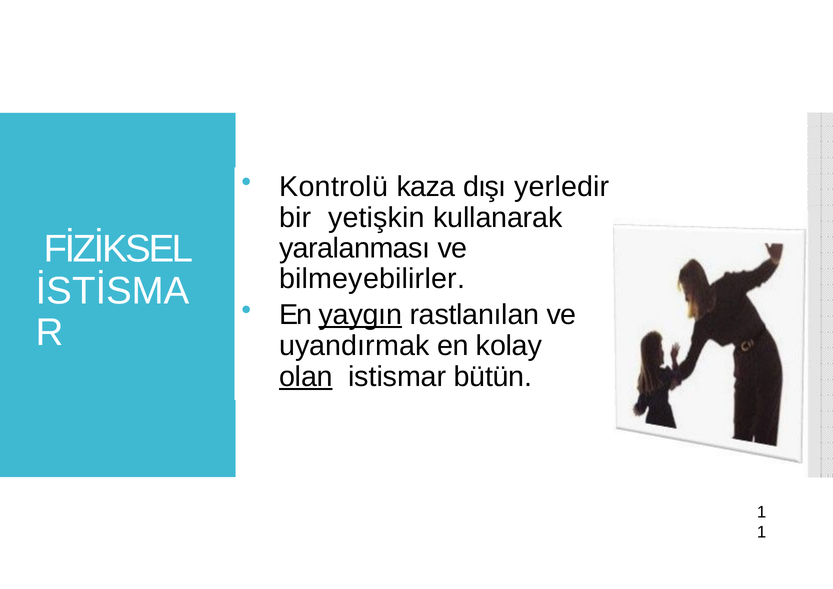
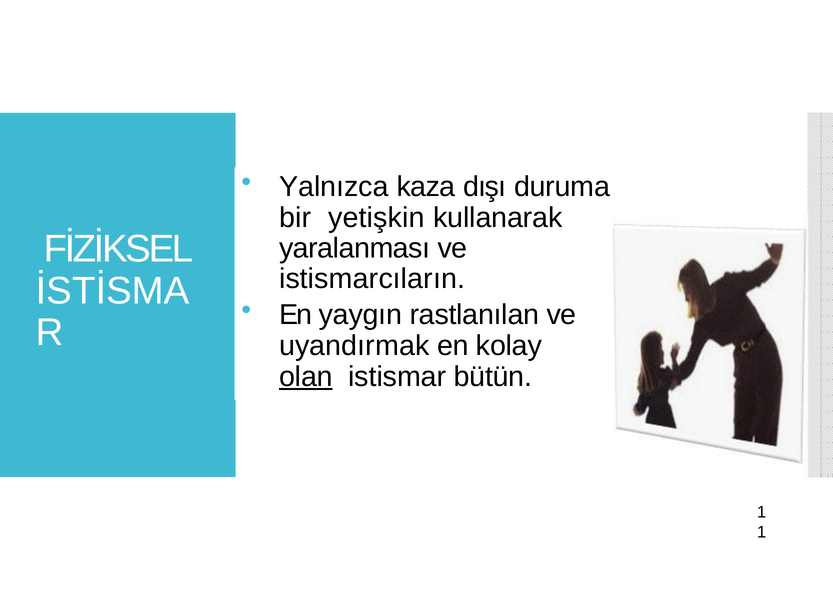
Kontrolü: Kontrolü -> Yalnızca (334, 187)
yerledir: yerledir -> duruma (562, 187)
bilmeyebilirler: bilmeyebilirler -> istismarcıların (372, 279)
yaygın underline: present -> none (360, 314)
